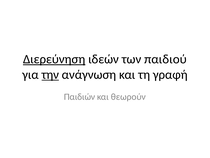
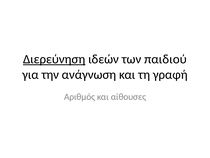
την underline: present -> none (50, 74)
Παιδιών: Παιδιών -> Αριθμός (80, 97)
θεωρούν: θεωρούν -> αίθουσες (128, 97)
